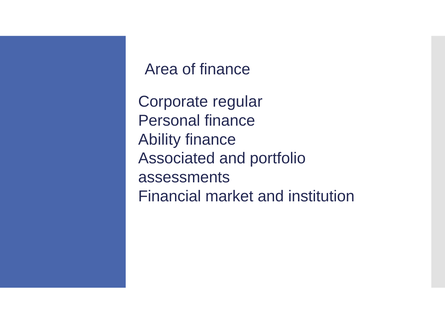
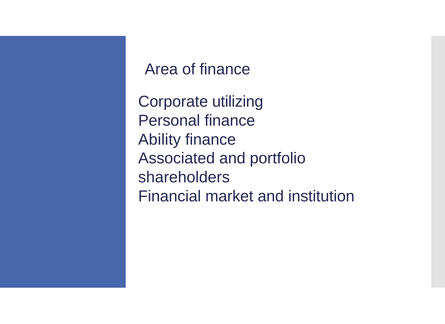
regular: regular -> utilizing (238, 102)
assessments: assessments -> shareholders (184, 177)
